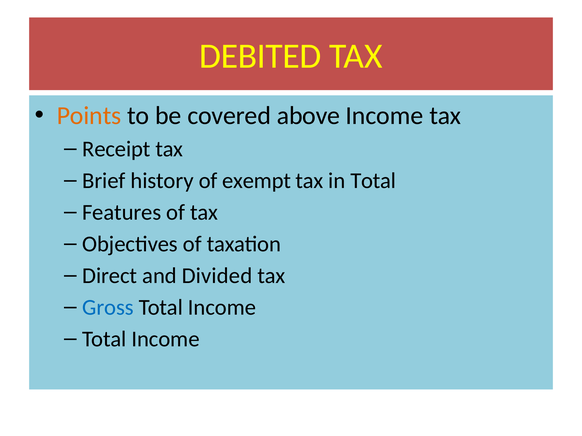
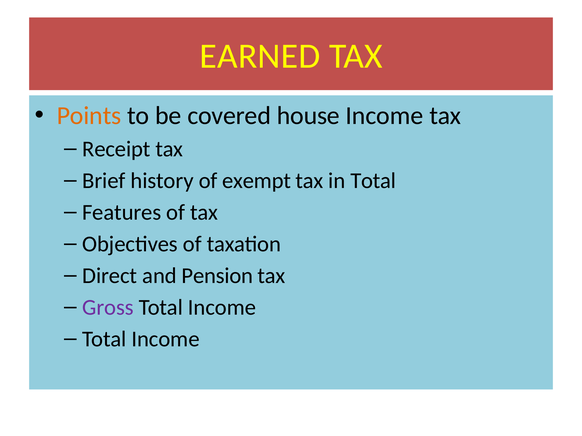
DEBITED: DEBITED -> EARNED (260, 56)
above: above -> house (308, 116)
Divided: Divided -> Pension (217, 276)
Gross colour: blue -> purple (108, 308)
